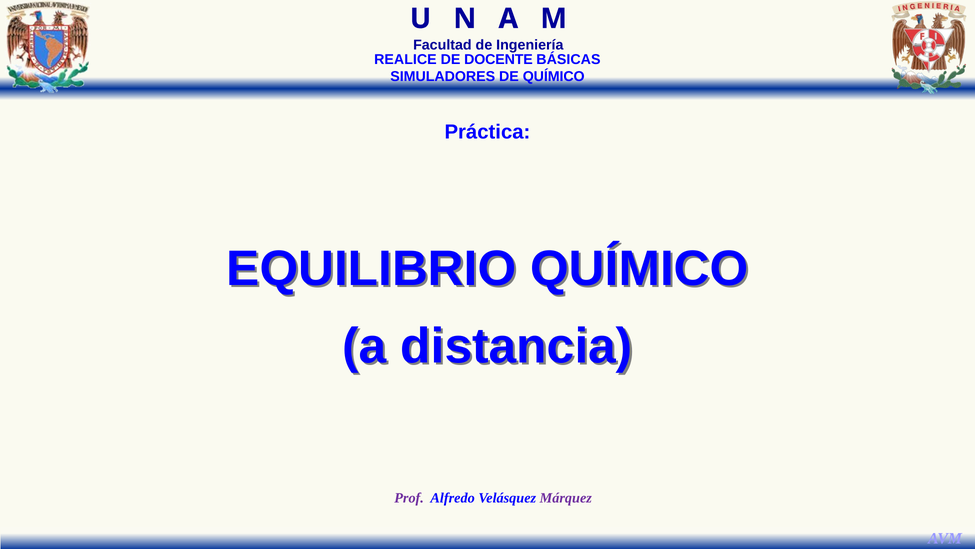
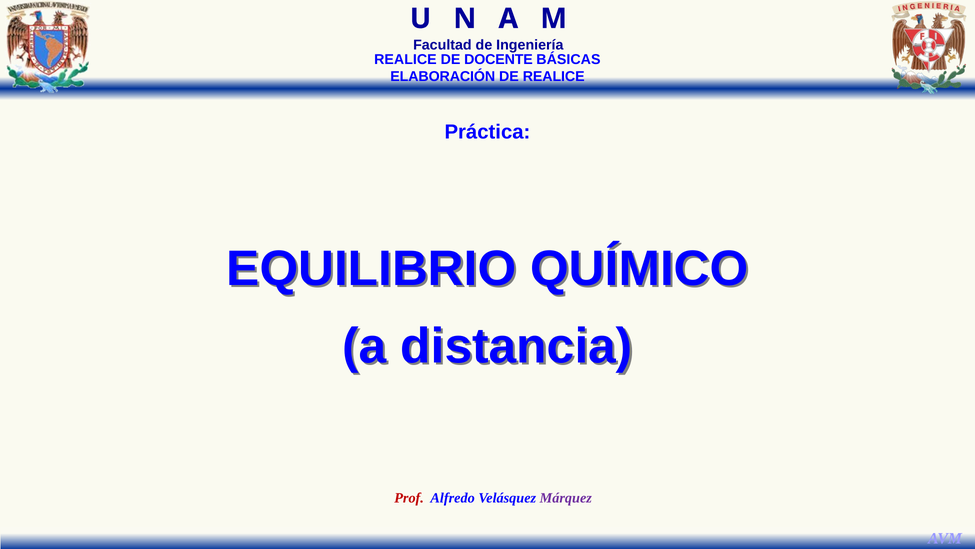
SIMULADORES: SIMULADORES -> ELABORACIÓN (443, 76)
DE QUÍMICO: QUÍMICO -> REALICE (554, 76)
Prof colour: purple -> red (409, 497)
